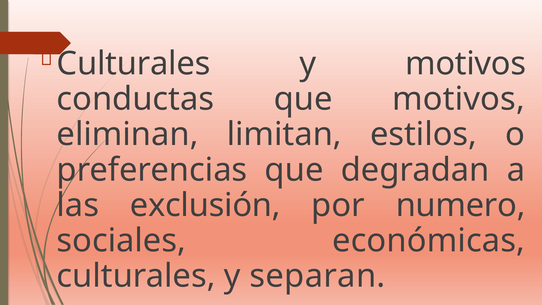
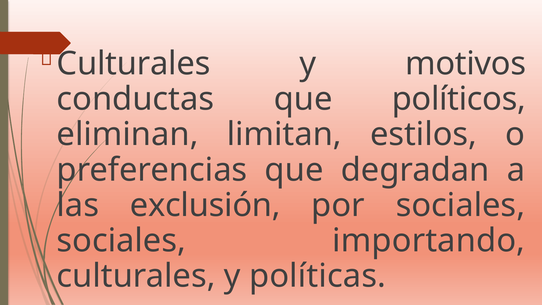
que motivos: motivos -> políticos (459, 99)
por numero: numero -> sociales (460, 205)
económicas: económicas -> importando (429, 241)
separan: separan -> políticas (318, 276)
